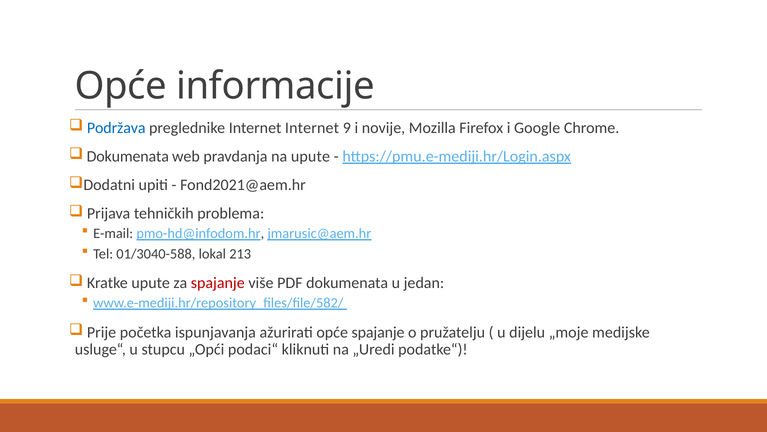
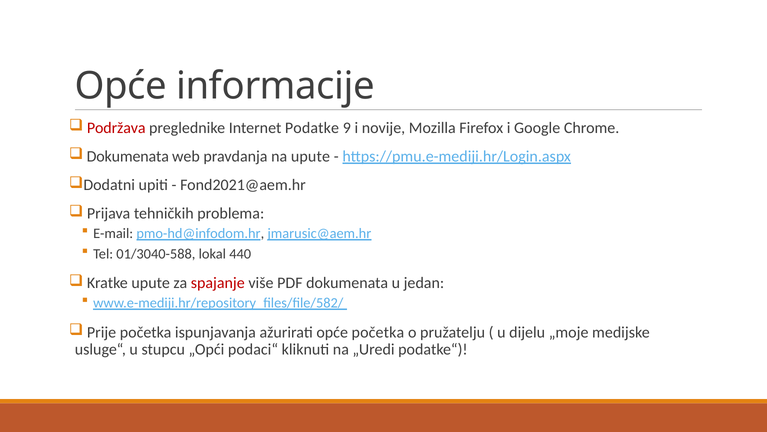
Podržava colour: blue -> red (116, 128)
Internet Internet: Internet -> Podatke (312, 128)
213: 213 -> 440 (240, 254)
opće spajanje: spajanje -> početka (378, 332)
